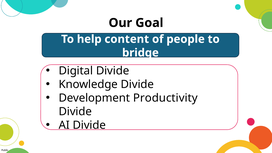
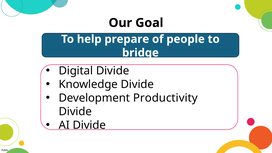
content: content -> prepare (127, 39)
